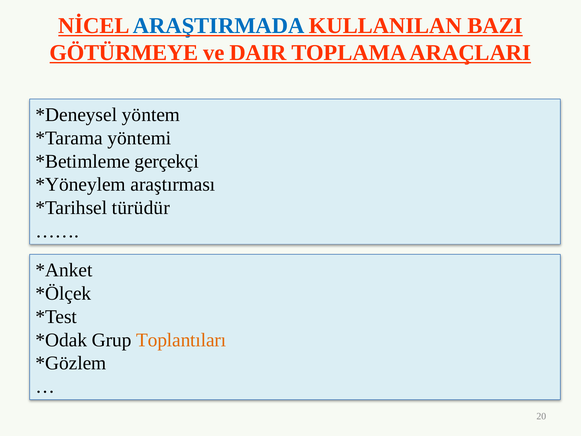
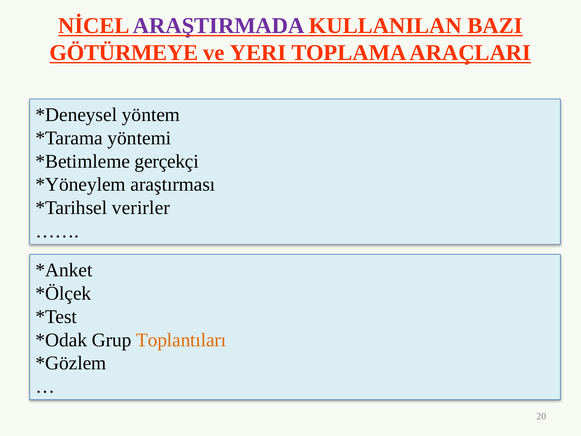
ARAŞTIRMADA colour: blue -> purple (219, 26)
DAIR: DAIR -> YERI (258, 53)
türüdür: türüdür -> verirler (141, 208)
